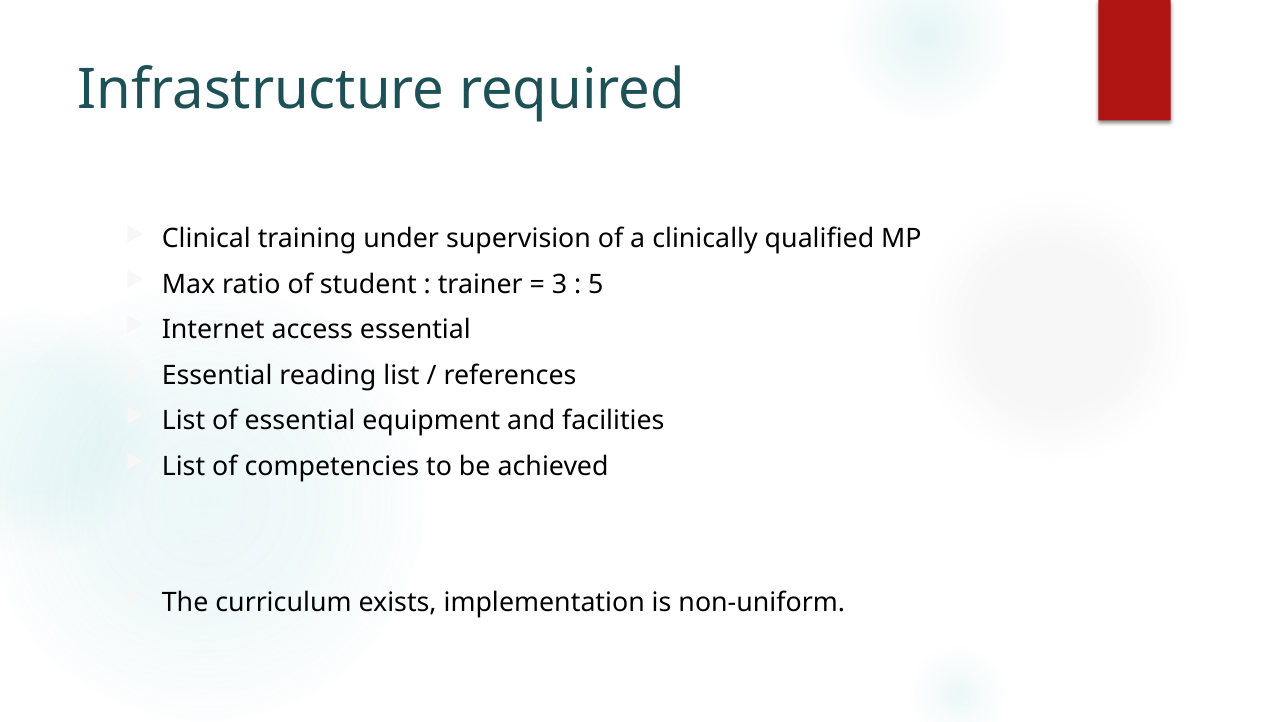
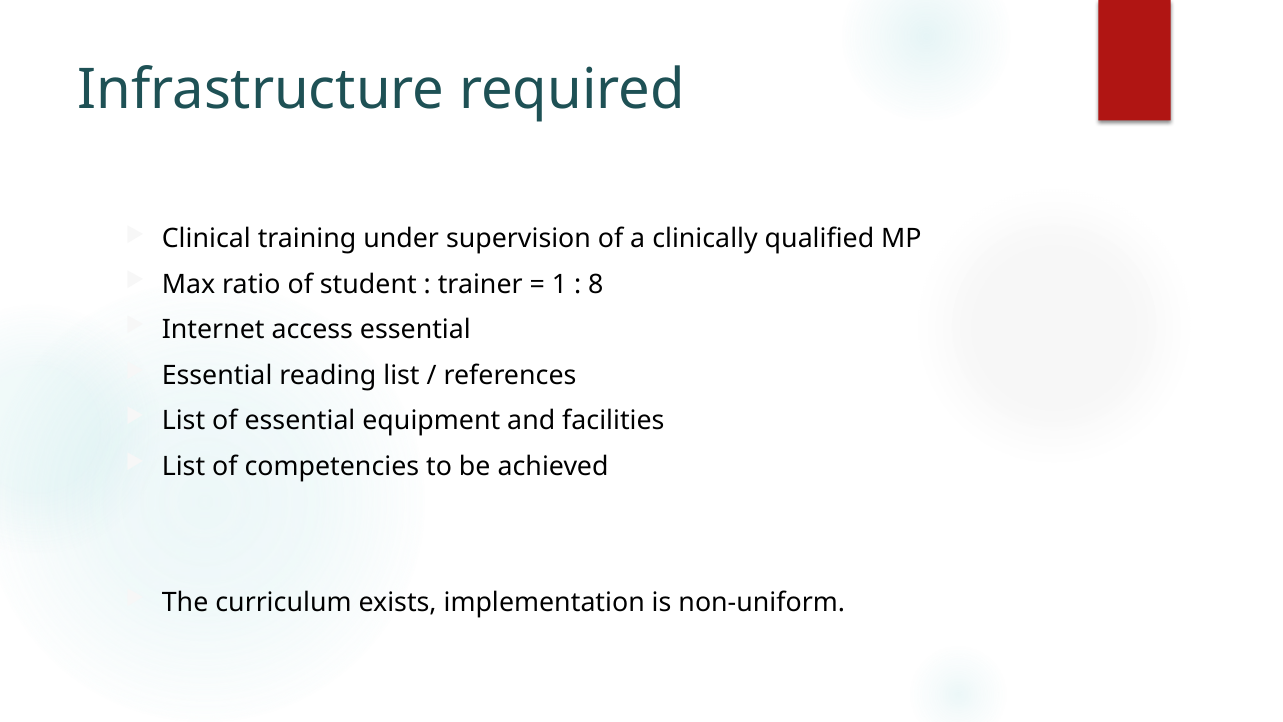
3: 3 -> 1 (559, 284)
5: 5 -> 8 (596, 284)
